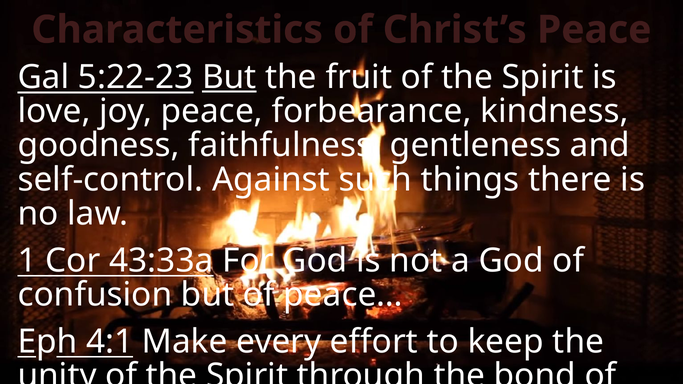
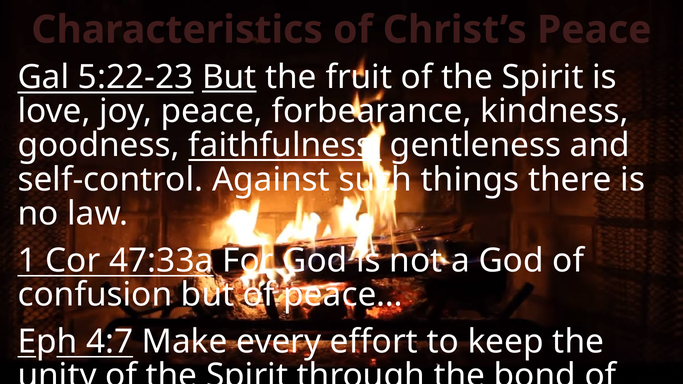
faithfulness underline: none -> present (285, 145)
43:33a: 43:33a -> 47:33a (161, 261)
4:1: 4:1 -> 4:7 (110, 342)
